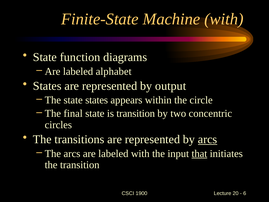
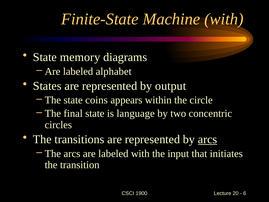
function: function -> memory (80, 57)
state states: states -> coins (97, 100)
is transition: transition -> language (136, 113)
that underline: present -> none (199, 153)
